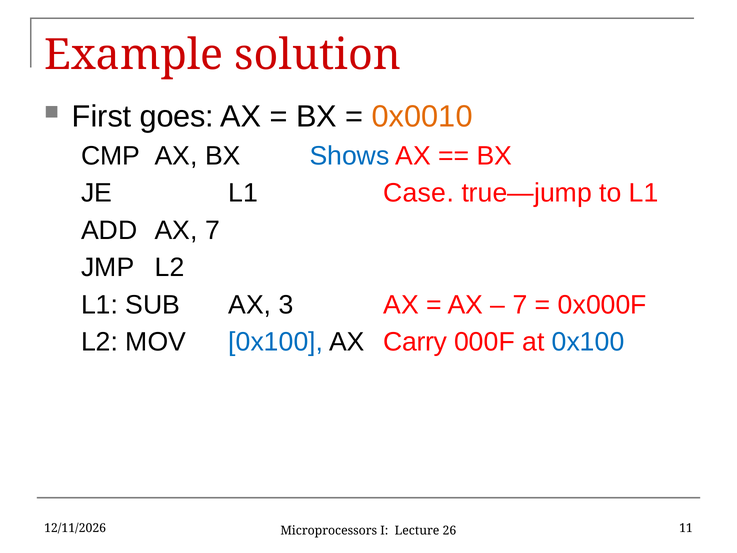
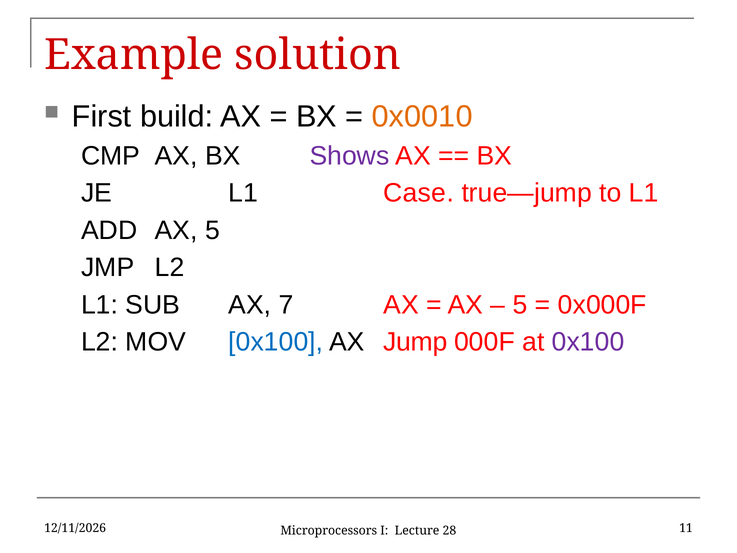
goes: goes -> build (177, 116)
Shows colour: blue -> purple (349, 156)
AX 7: 7 -> 5 (212, 230)
3: 3 -> 7 (286, 305)
7: 7 -> 5 (520, 305)
Carry: Carry -> Jump (415, 342)
0x100 colour: blue -> purple (588, 342)
26: 26 -> 28 (449, 530)
